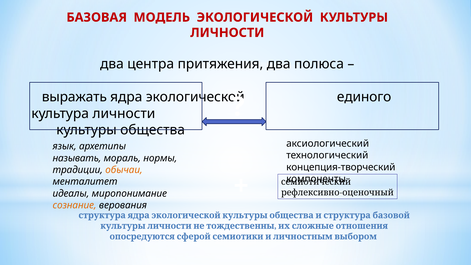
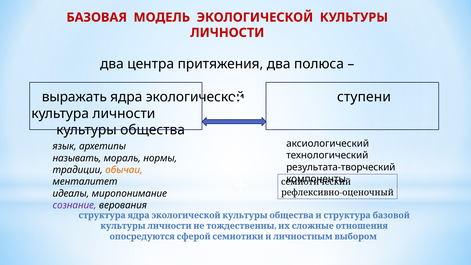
единого: единого -> ступени (364, 97)
концепция-творческий: концепция-творческий -> результата-творческий (341, 167)
сознание colour: orange -> purple (75, 205)
